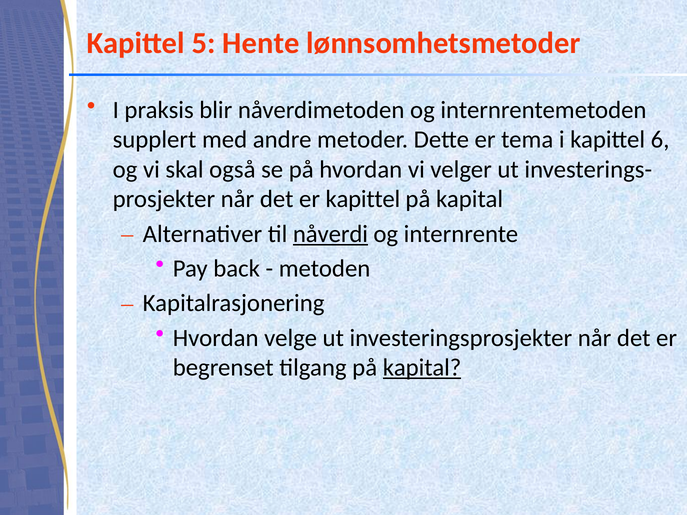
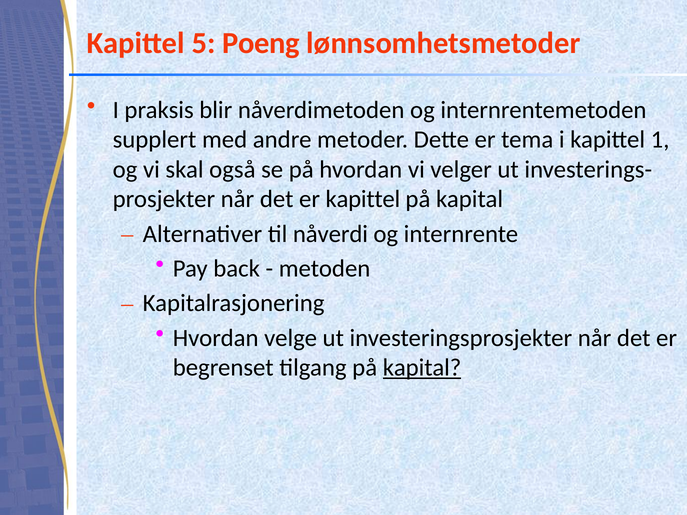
Hente: Hente -> Poeng (261, 43)
6: 6 -> 1 (660, 140)
nåverdi underline: present -> none (330, 234)
